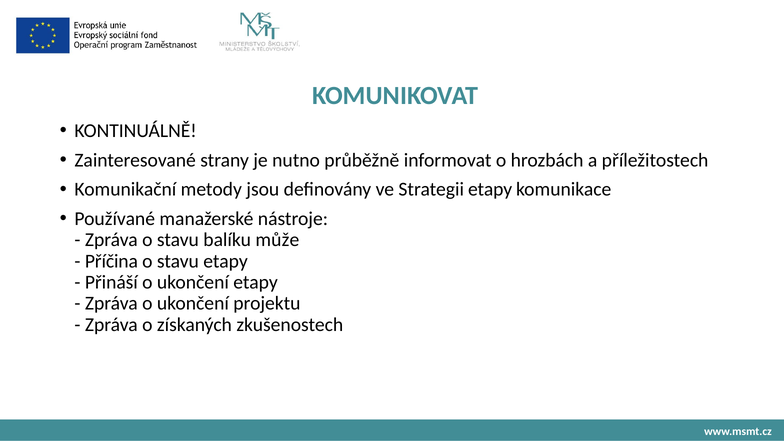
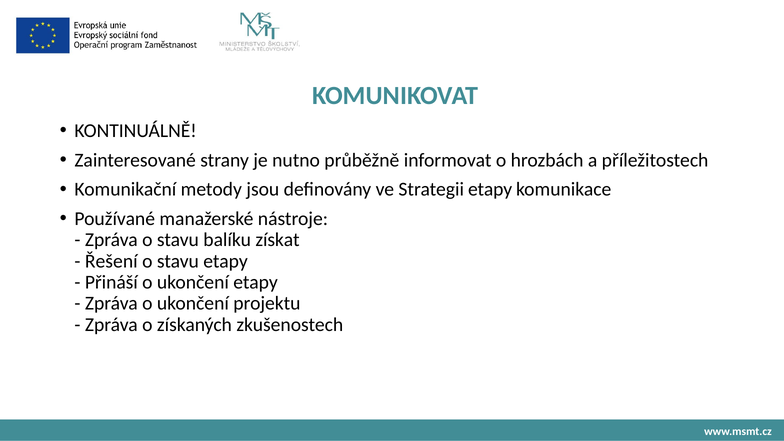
může: může -> získat (278, 240)
Příčina: Příčina -> Řešení (111, 261)
